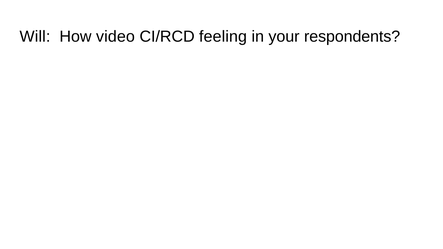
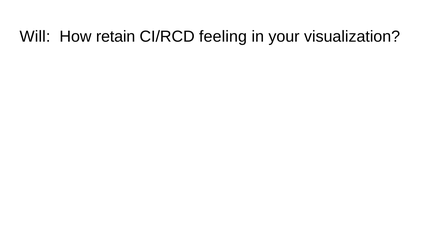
video: video -> retain (116, 37)
respondents: respondents -> visualization (352, 37)
